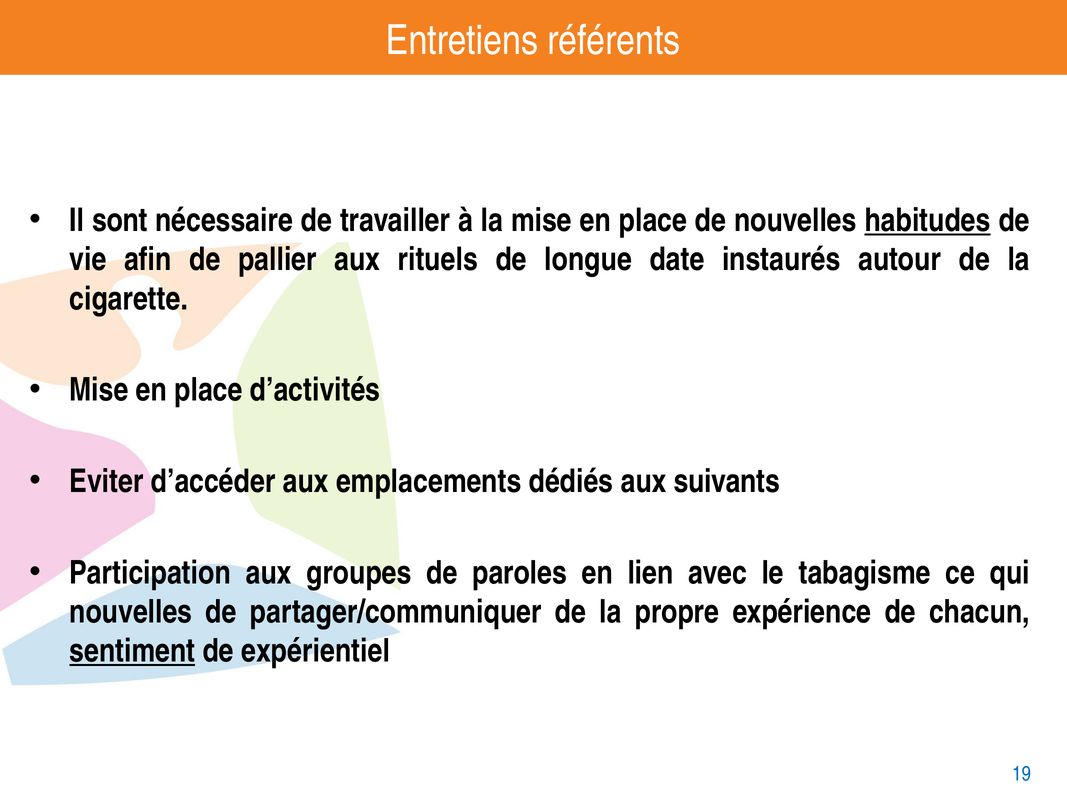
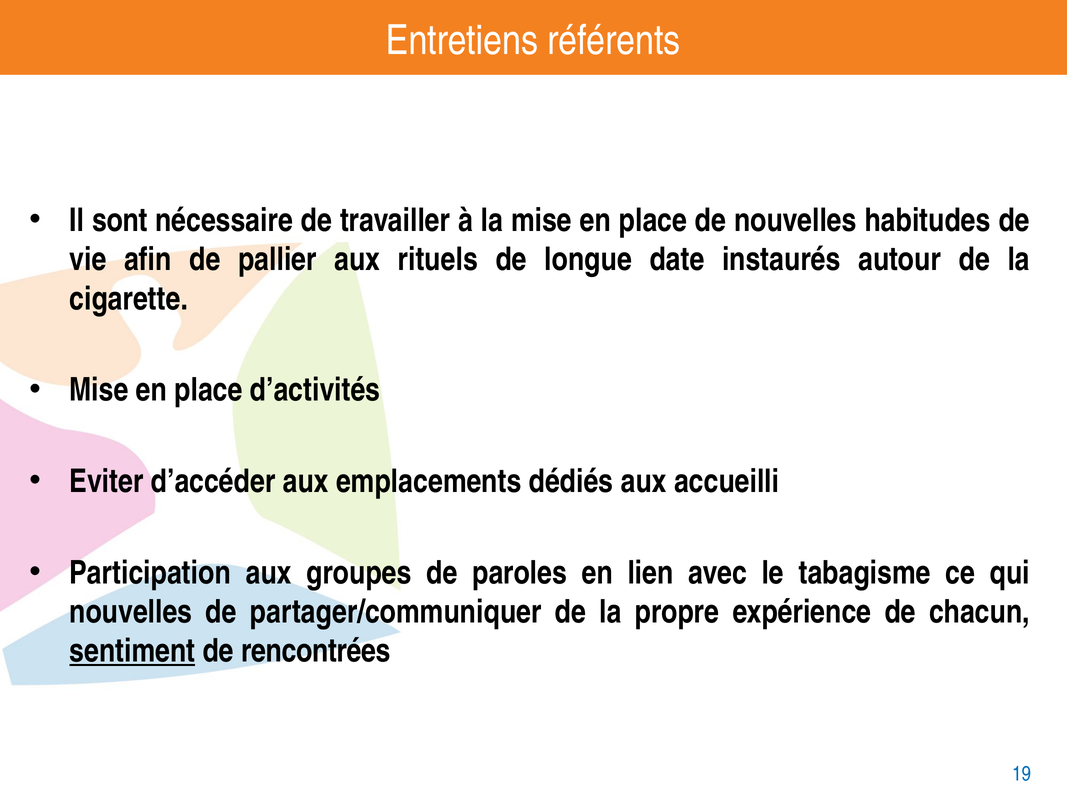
habitudes underline: present -> none (928, 220)
suivants: suivants -> accueilli (727, 481)
expérientiel: expérientiel -> rencontrées (316, 650)
